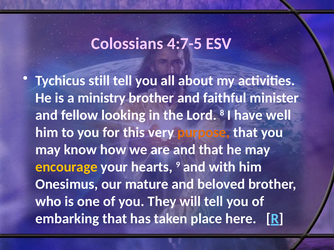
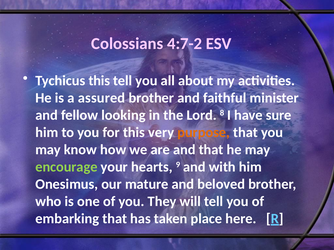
4:7-5: 4:7-5 -> 4:7-2 (185, 44)
Tychicus still: still -> this (99, 81)
ministry: ministry -> assured (102, 98)
well: well -> sure (279, 115)
encourage colour: yellow -> light green (66, 167)
